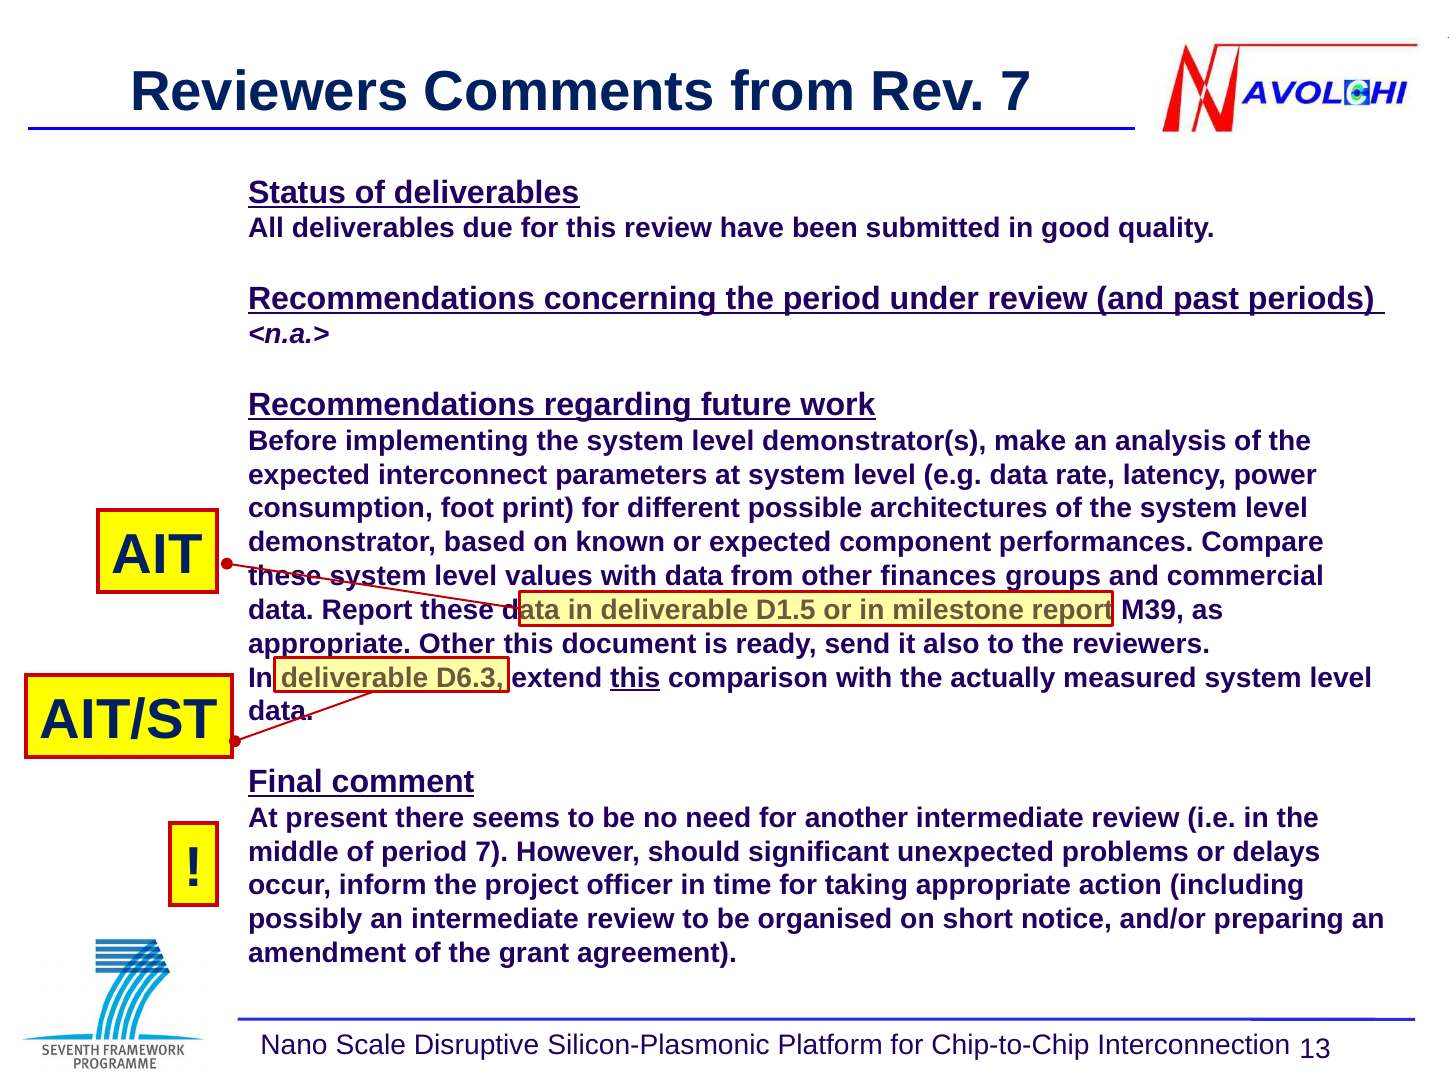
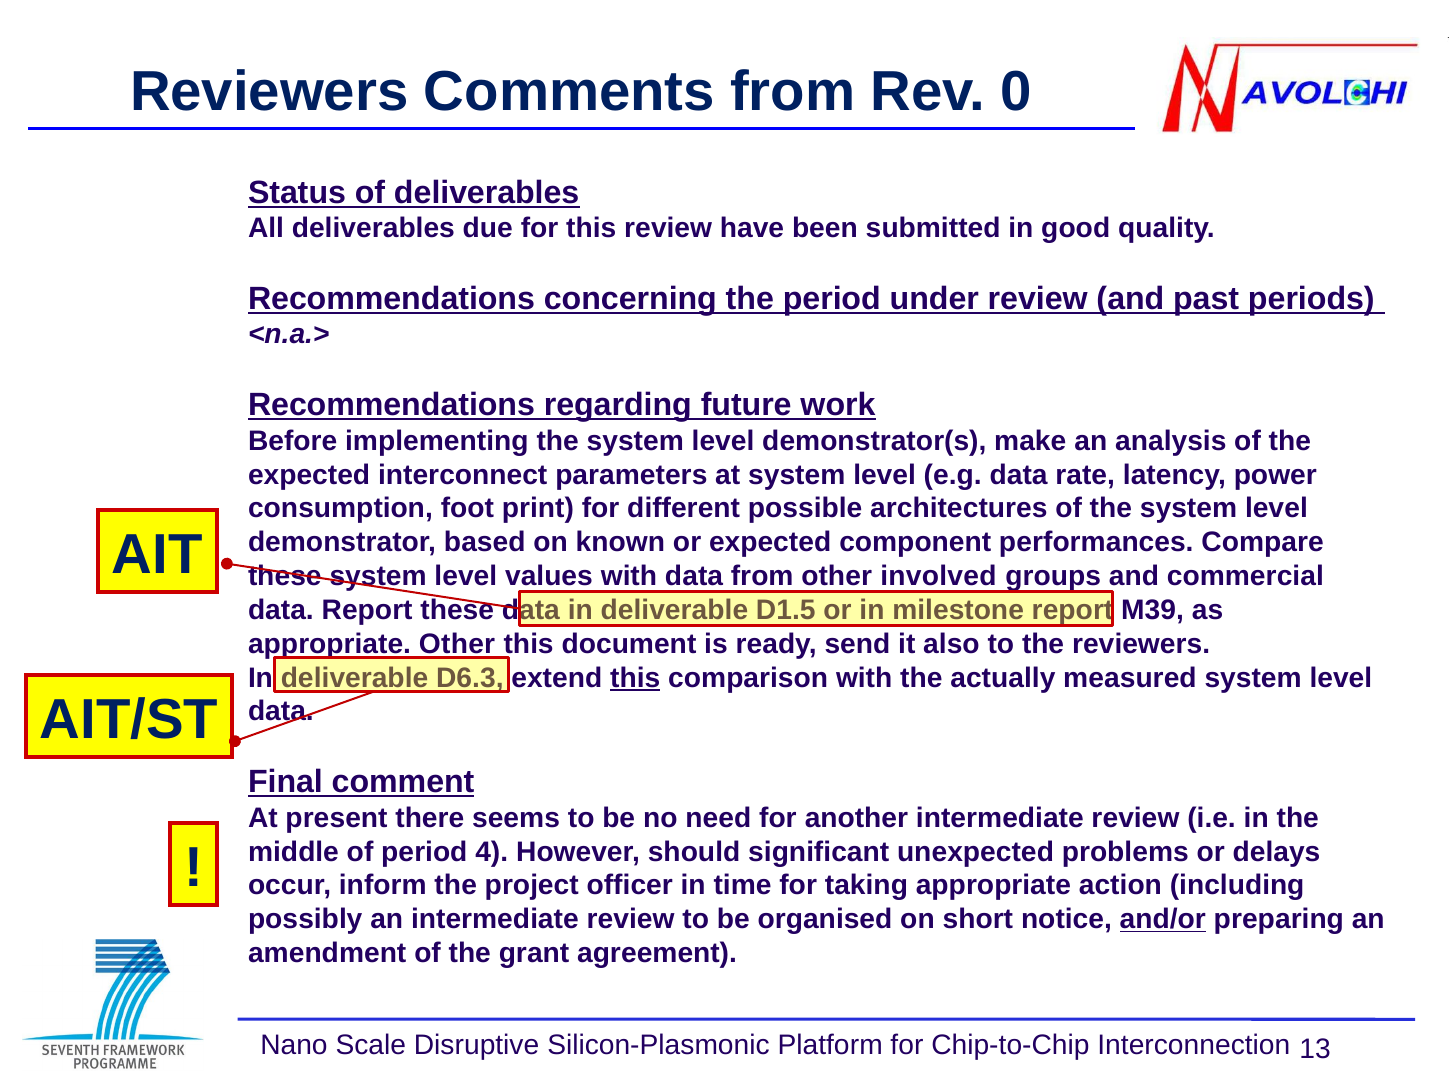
Rev 7: 7 -> 0 (1017, 92)
finances: finances -> involved (938, 576)
period 7: 7 -> 4 (492, 852)
and/or underline: none -> present (1163, 919)
